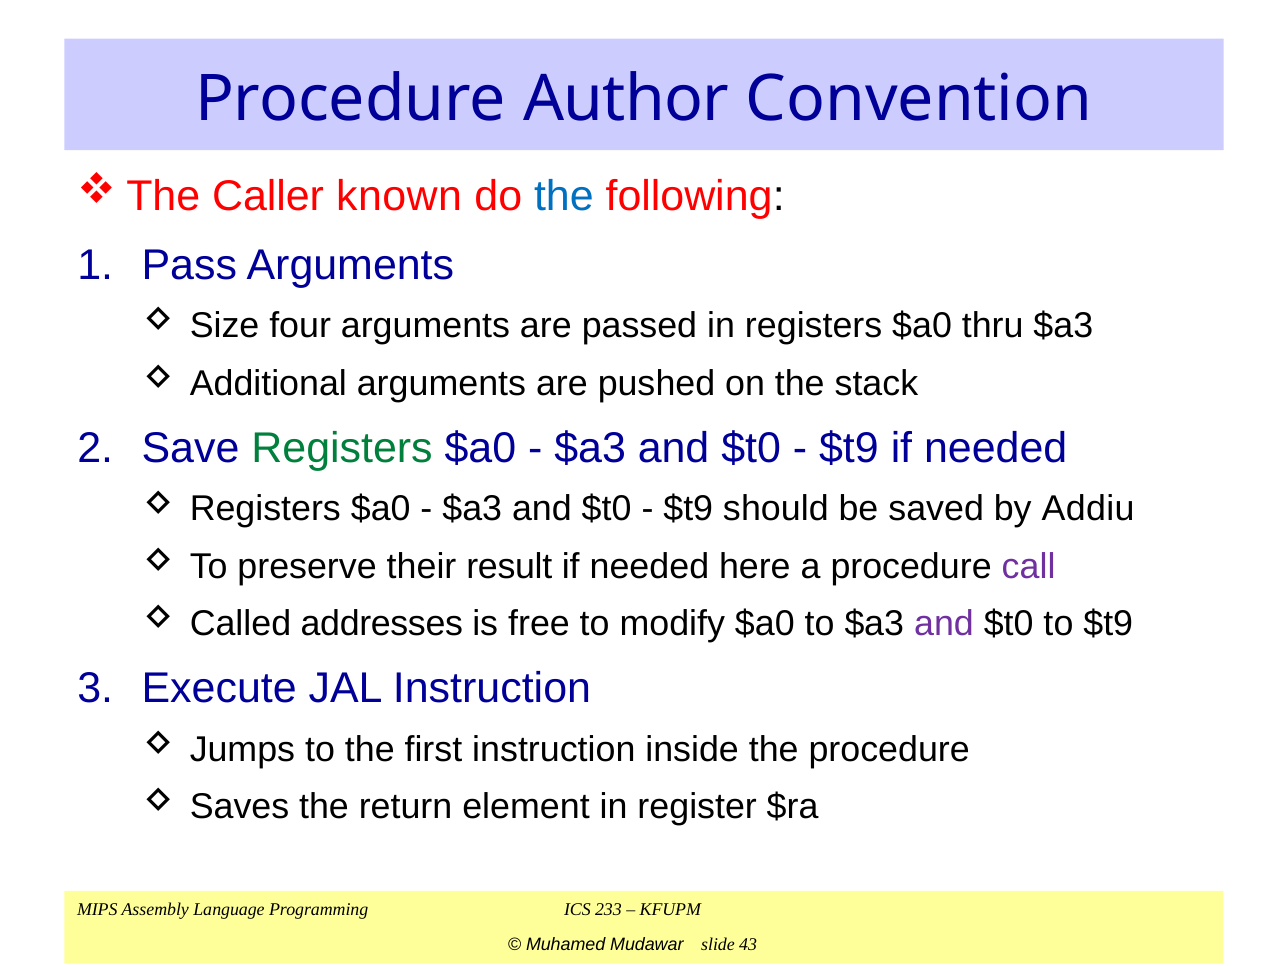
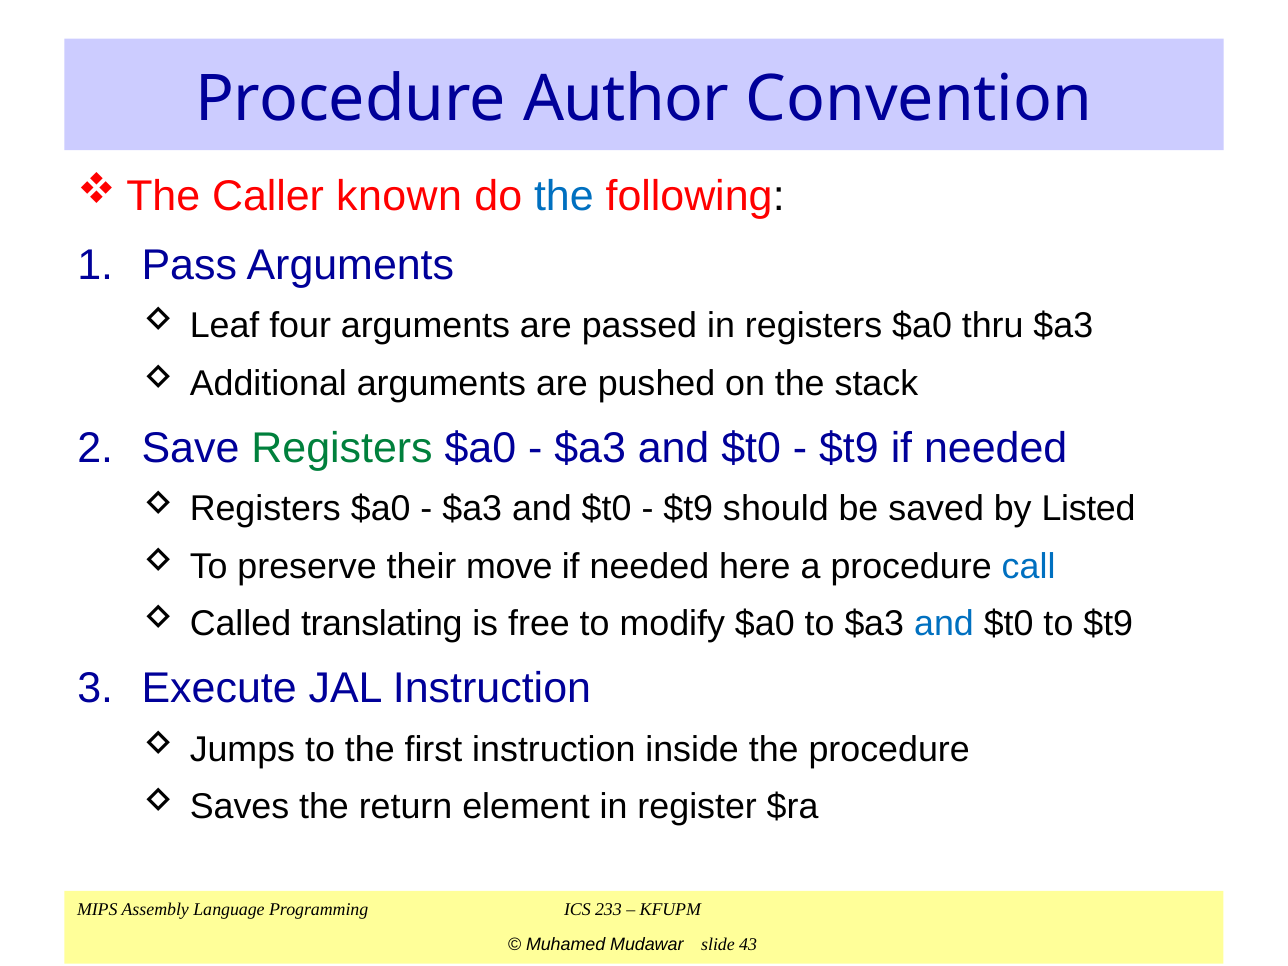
Size: Size -> Leaf (225, 326)
Addiu: Addiu -> Listed (1089, 509)
result: result -> move (509, 566)
call colour: purple -> blue (1029, 566)
addresses: addresses -> translating (382, 624)
and colour: purple -> blue (944, 624)
